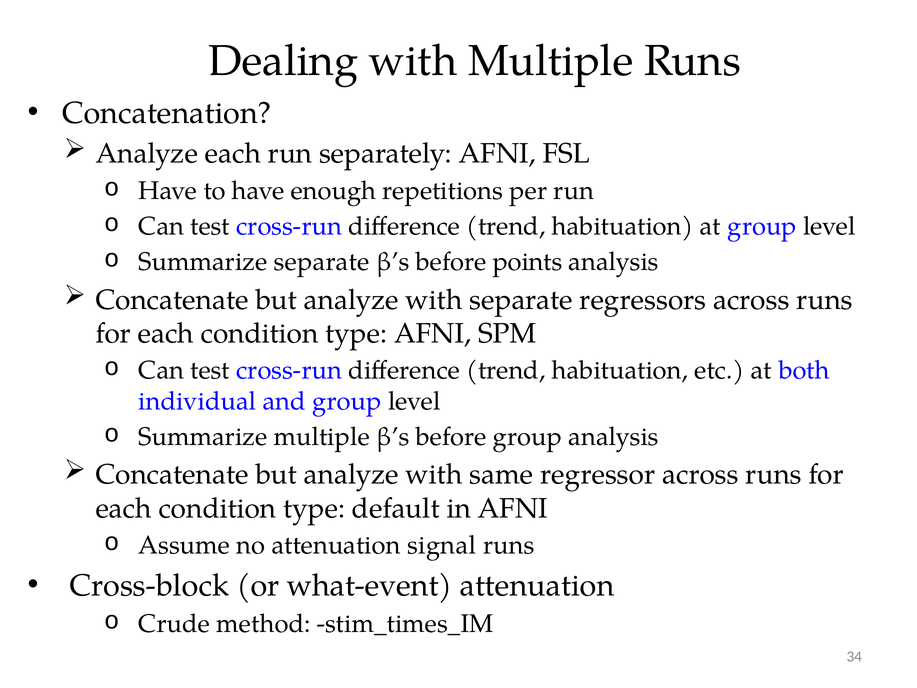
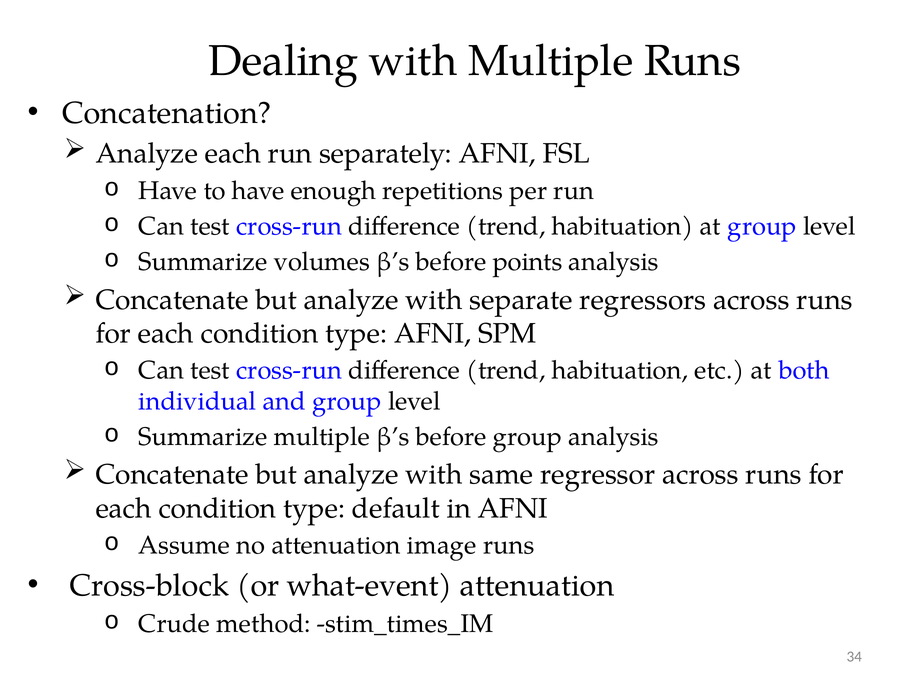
Summarize separate: separate -> volumes (322, 262)
signal: signal -> image (442, 545)
